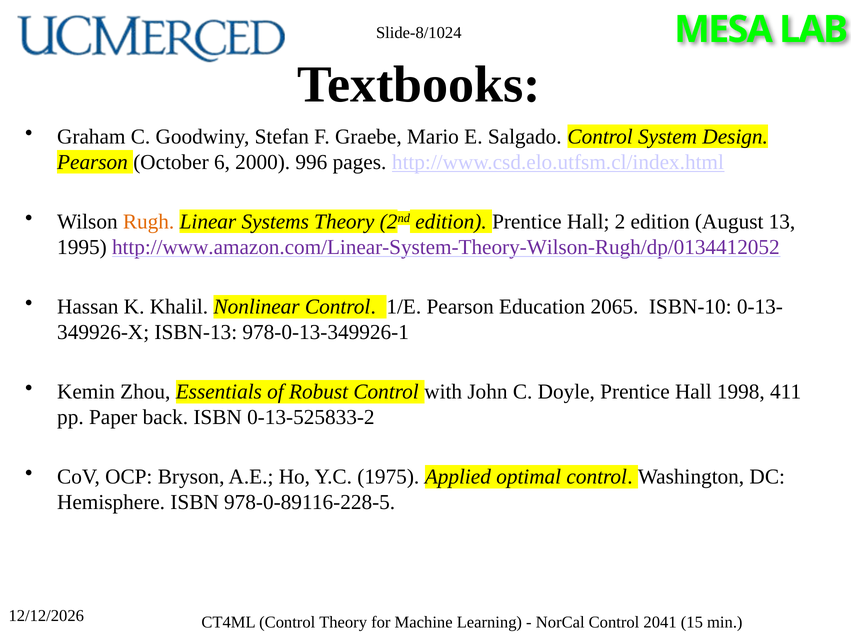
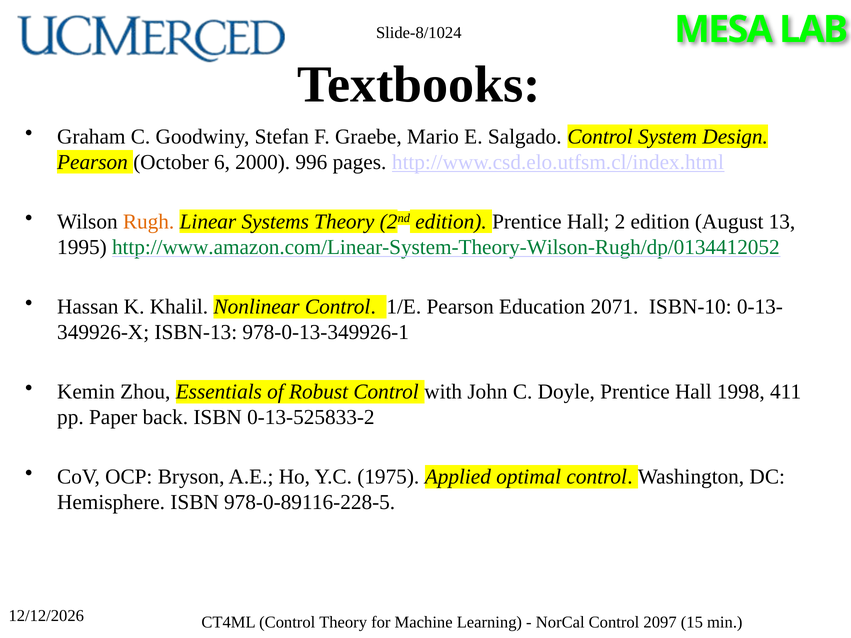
http://www.amazon.com/Linear-System-Theory-Wilson-Rugh/dp/0134412052 colour: purple -> green (446, 247)
2065: 2065 -> 2071 (614, 307)
2041: 2041 -> 2097 (660, 623)
